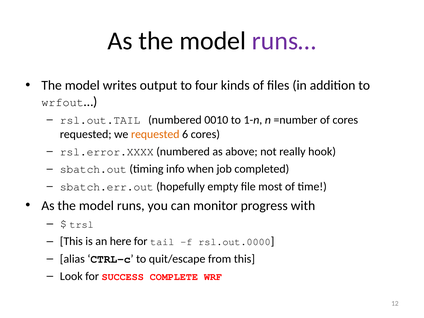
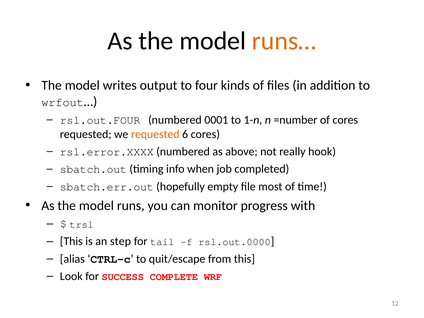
runs… colour: purple -> orange (284, 41)
rsl.out.TAIL: rsl.out.TAIL -> rsl.out.FOUR (100, 120)
0010: 0010 -> 0001 (216, 120)
here: here -> step (120, 241)
